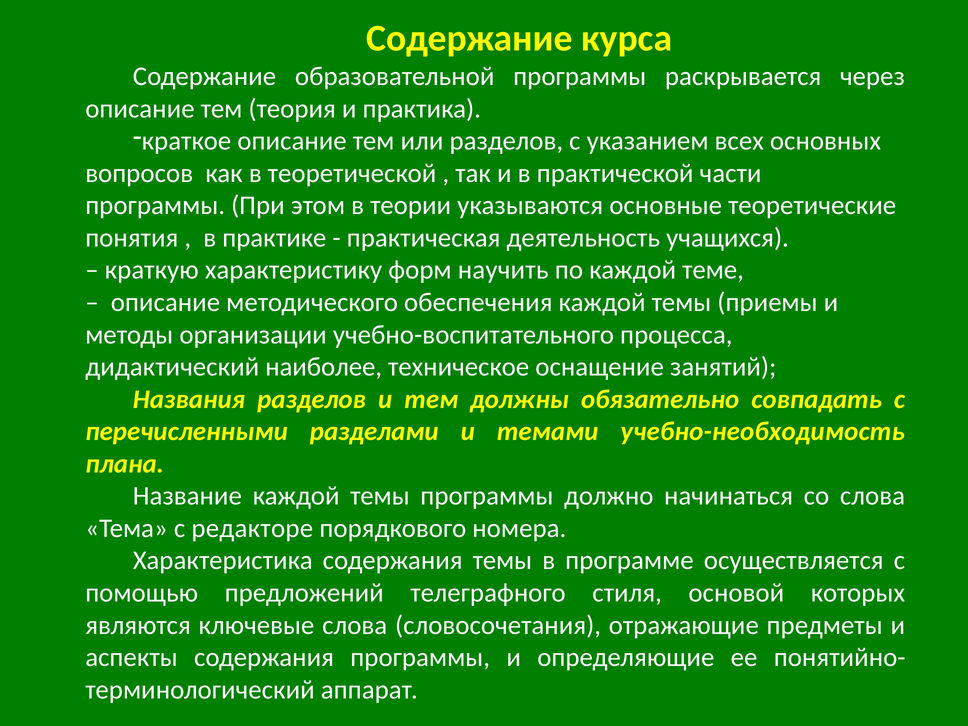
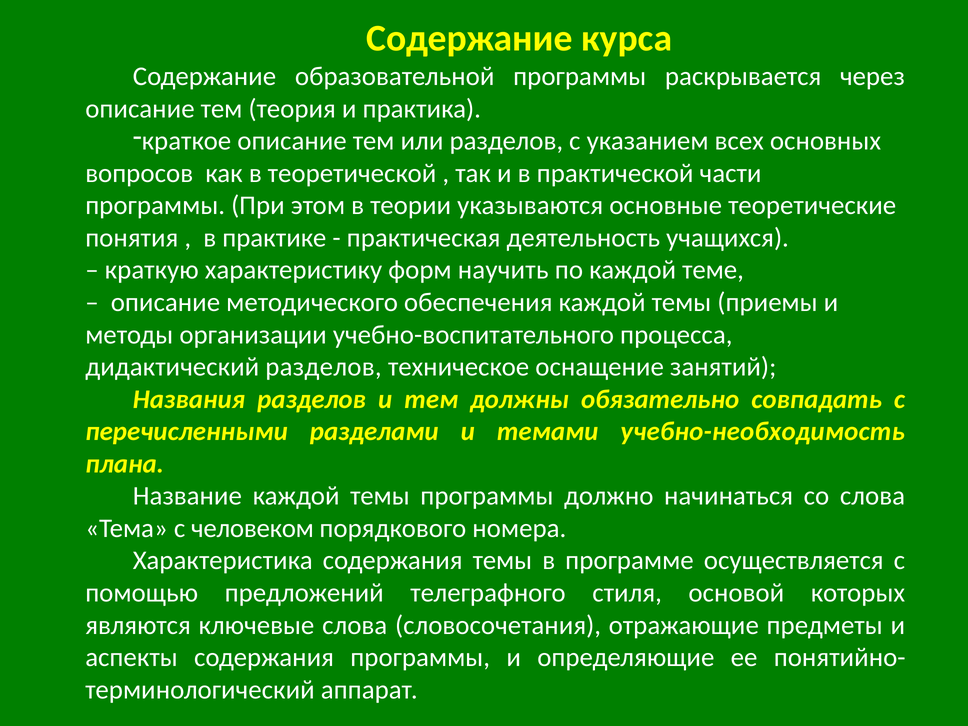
дидактический наиболее: наиболее -> разделов (323, 367)
редакторе: редакторе -> человеком (253, 528)
